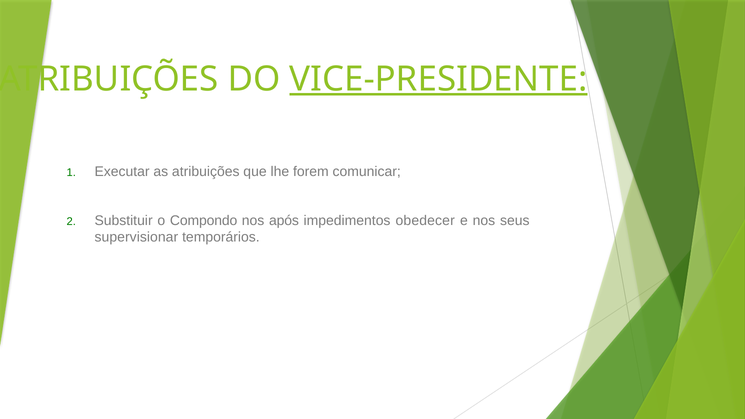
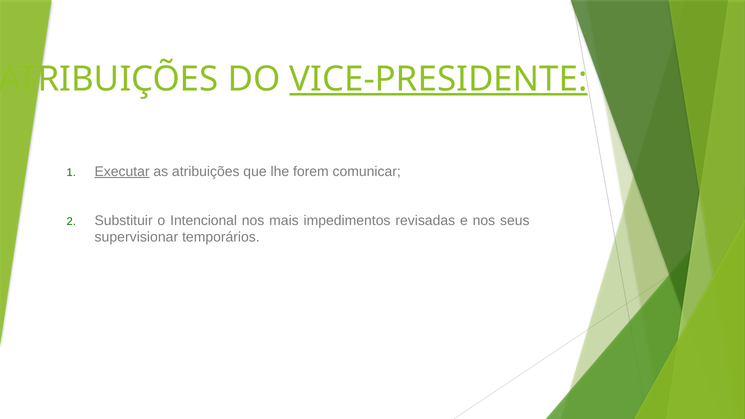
Executar underline: none -> present (122, 171)
Compondo: Compondo -> Intencional (204, 220)
após: após -> mais (284, 220)
obedecer: obedecer -> revisadas (425, 220)
